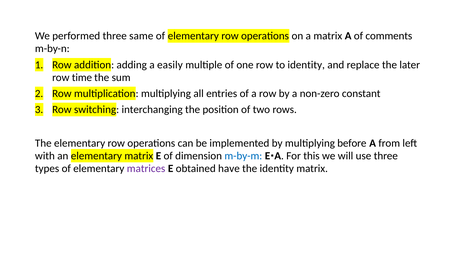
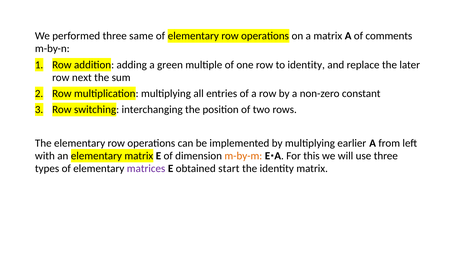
easily: easily -> green (170, 65)
time: time -> next (82, 77)
before: before -> earlier (352, 143)
m-by-m colour: blue -> orange (243, 156)
have: have -> start (229, 169)
